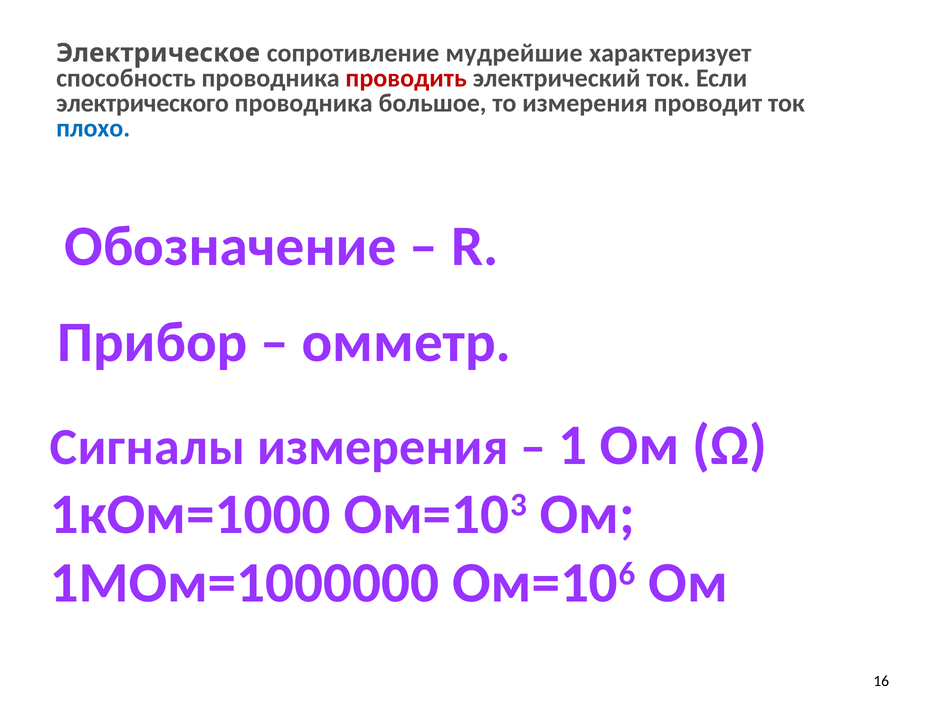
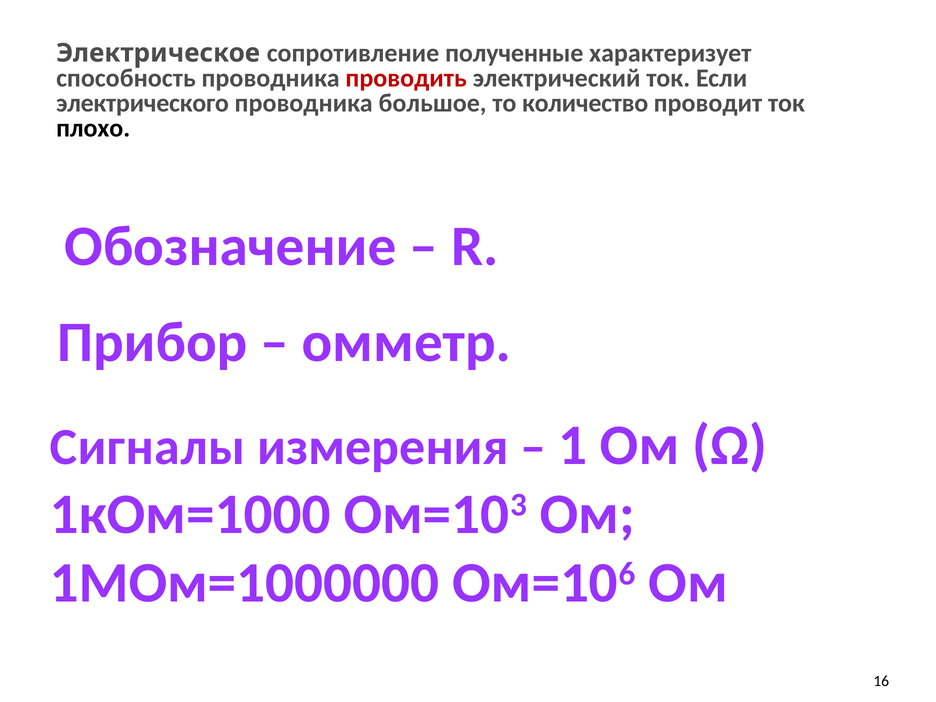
мудрейшие: мудрейшие -> полученные (514, 53)
то измерения: измерения -> количество (585, 103)
плохо colour: blue -> black (93, 128)
